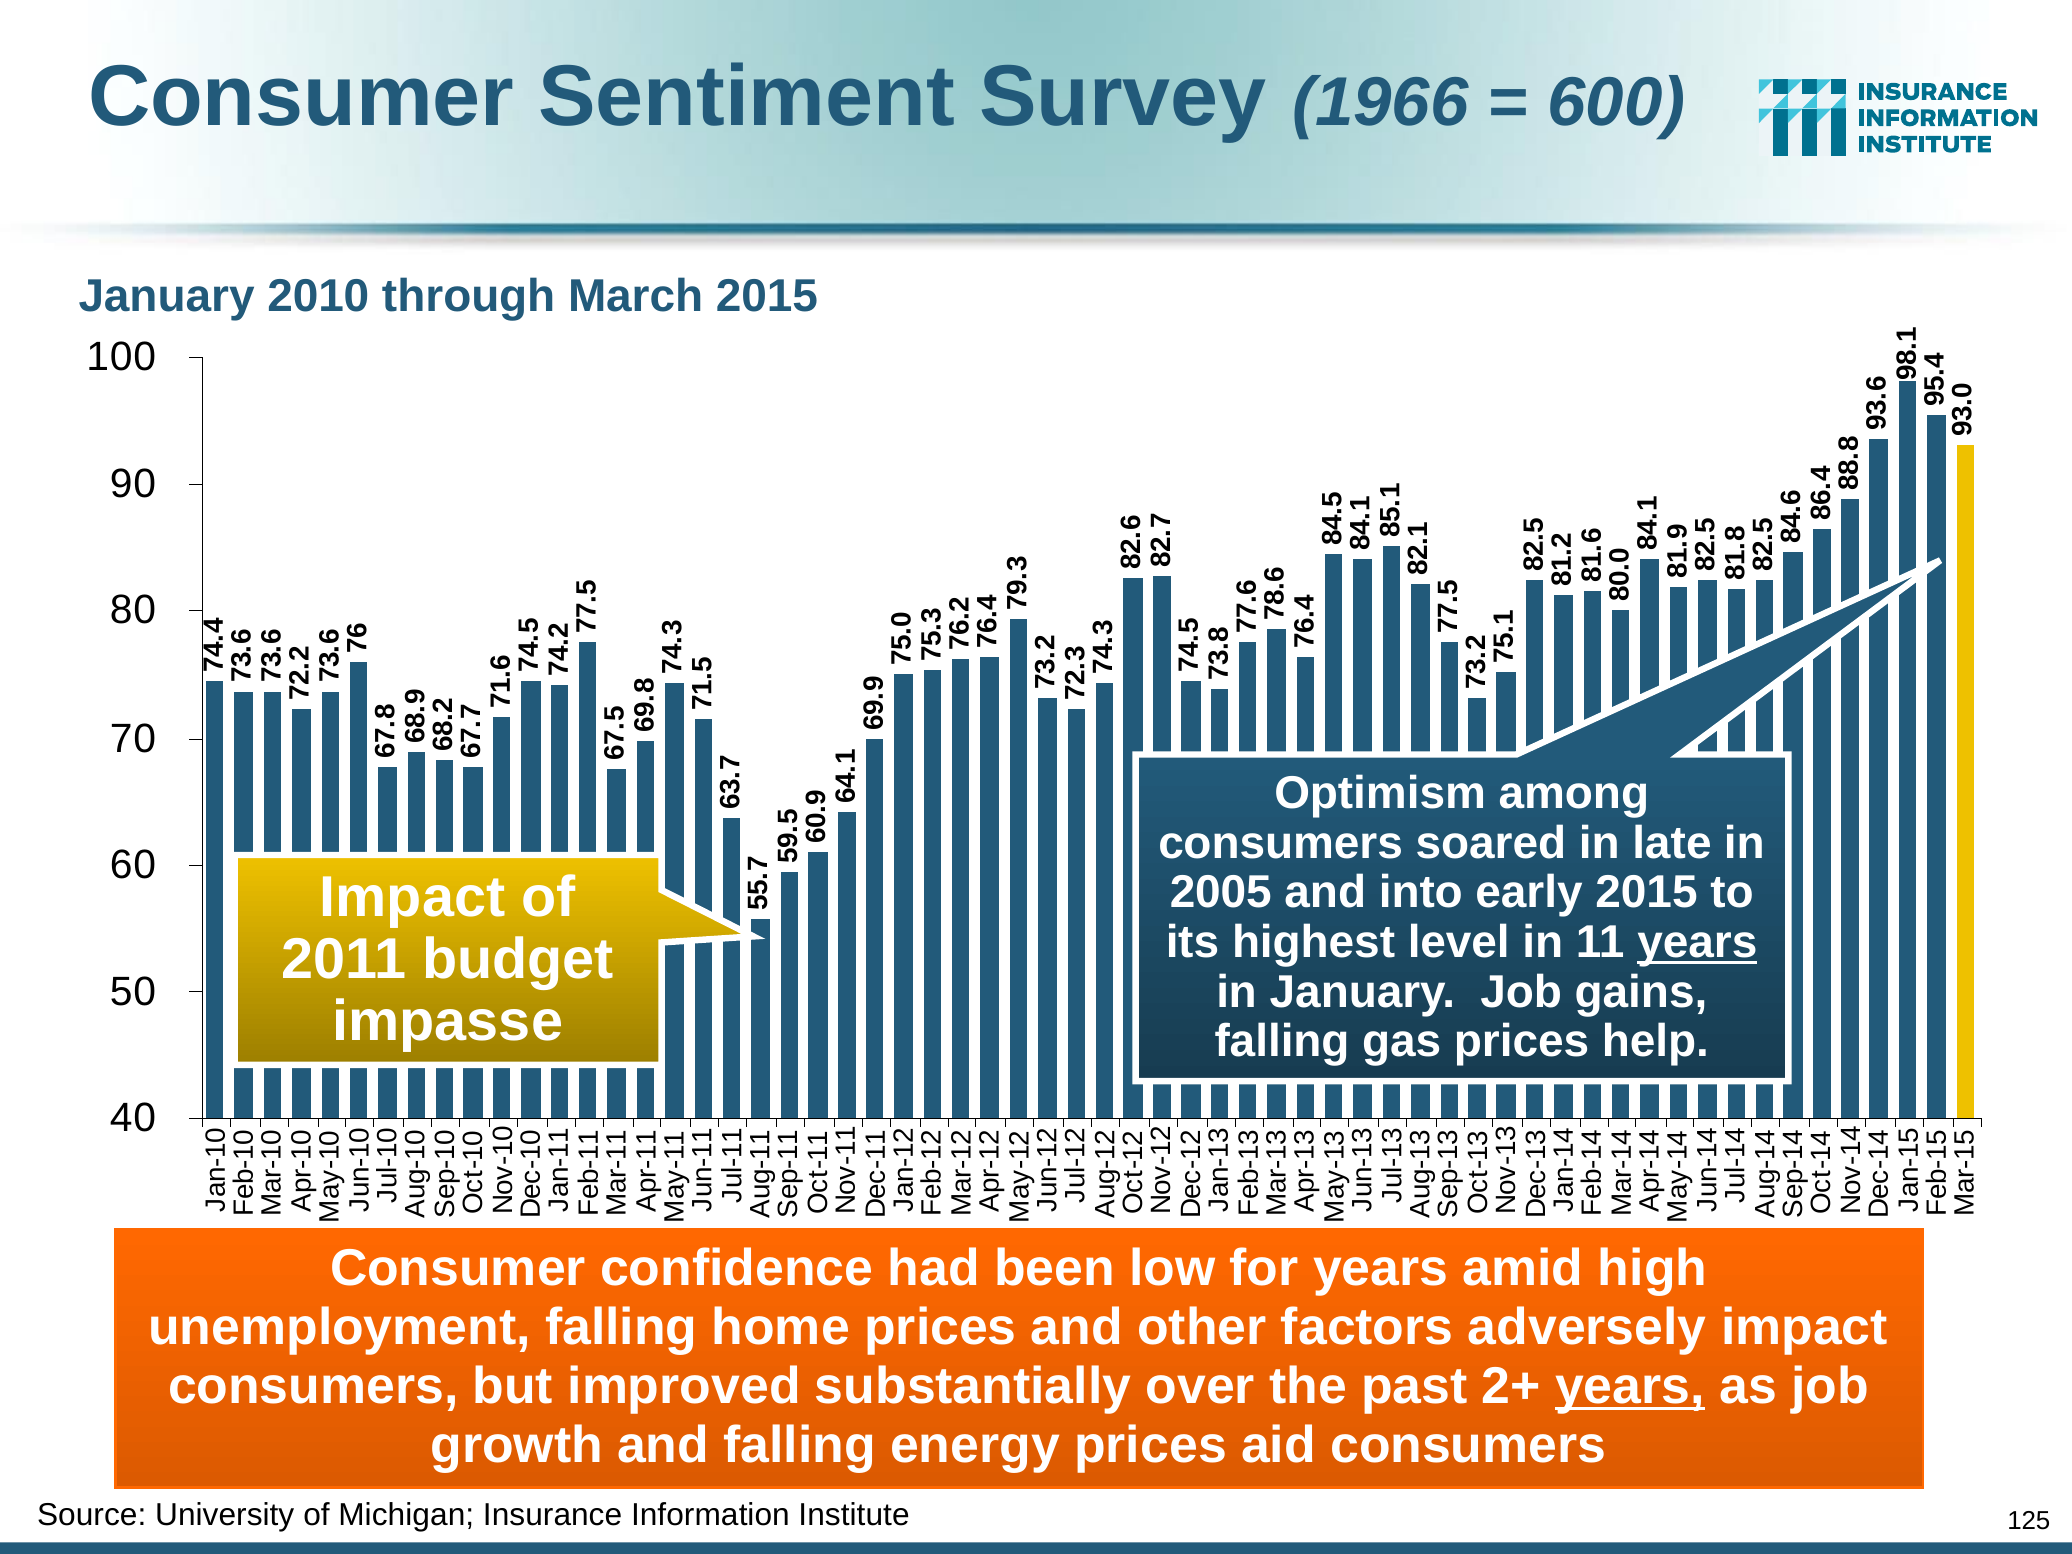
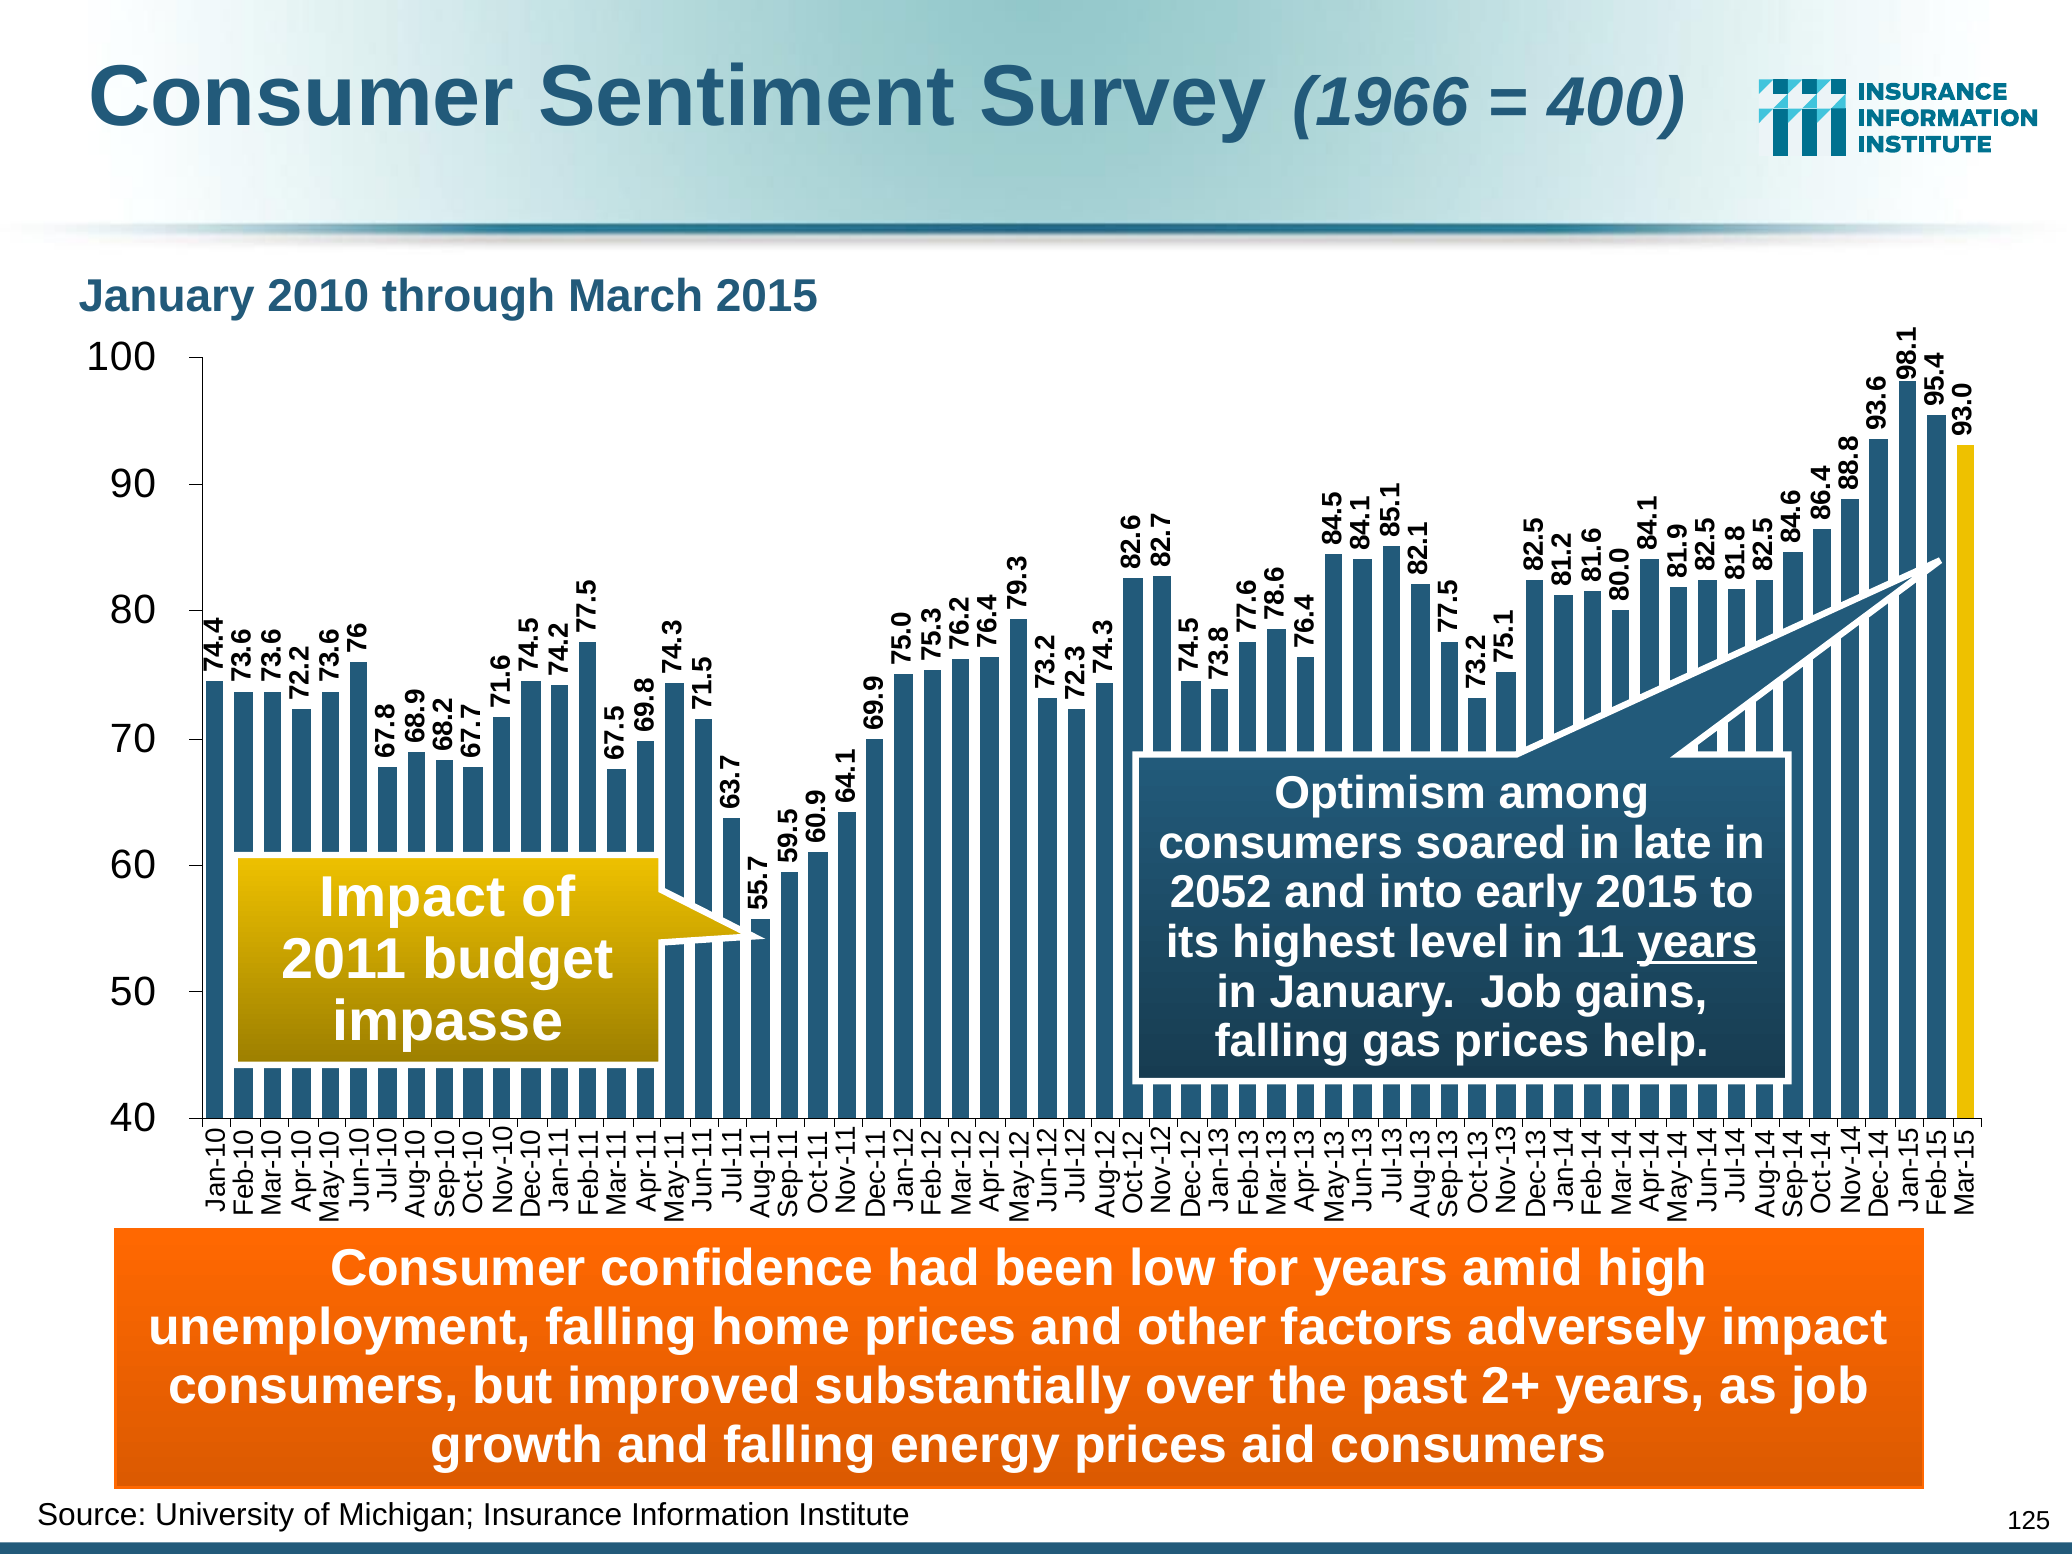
600: 600 -> 400 (1616, 102)
2005: 2005 -> 2052 (1221, 893)
years underline: present -> none (1630, 1386)
